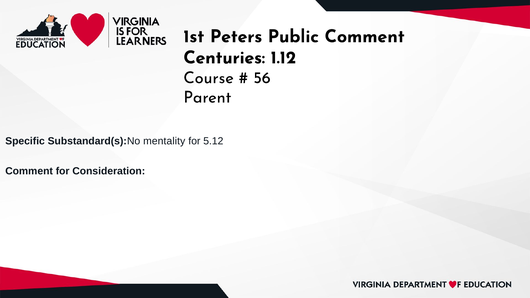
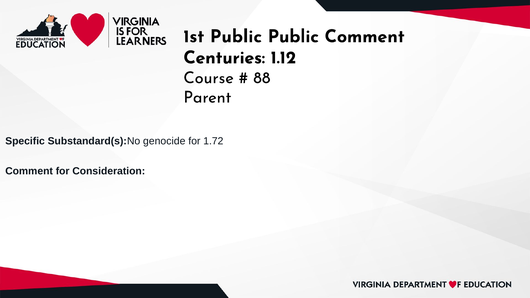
1st Peters: Peters -> Public (236, 36)
56: 56 -> 88 (262, 78)
mentality: mentality -> genocide (164, 141)
5.12: 5.12 -> 1.72 (213, 141)
